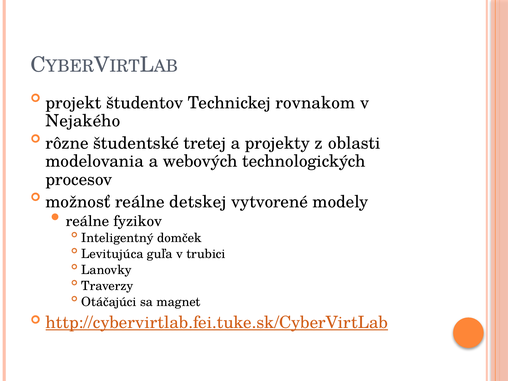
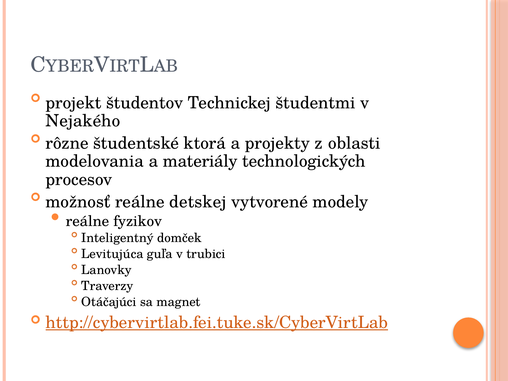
rovnakom: rovnakom -> študentmi (315, 103)
tretej: tretej -> ktorá (205, 143)
webových: webových -> materiály (200, 161)
